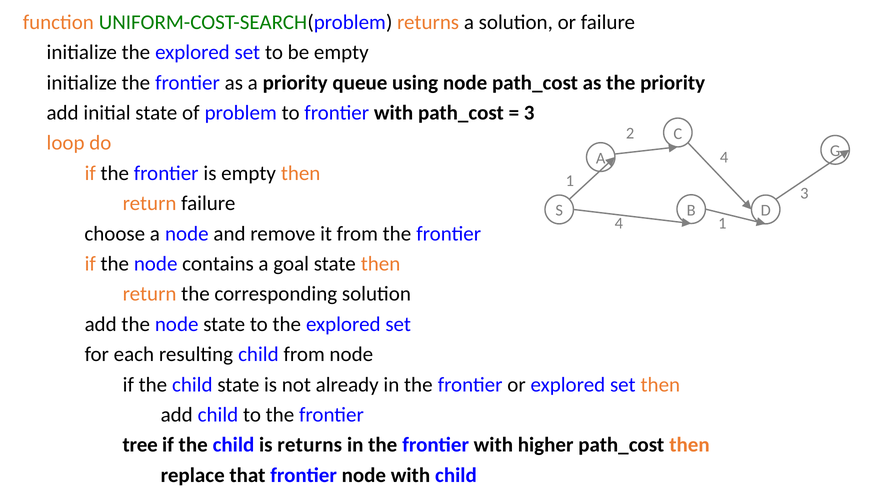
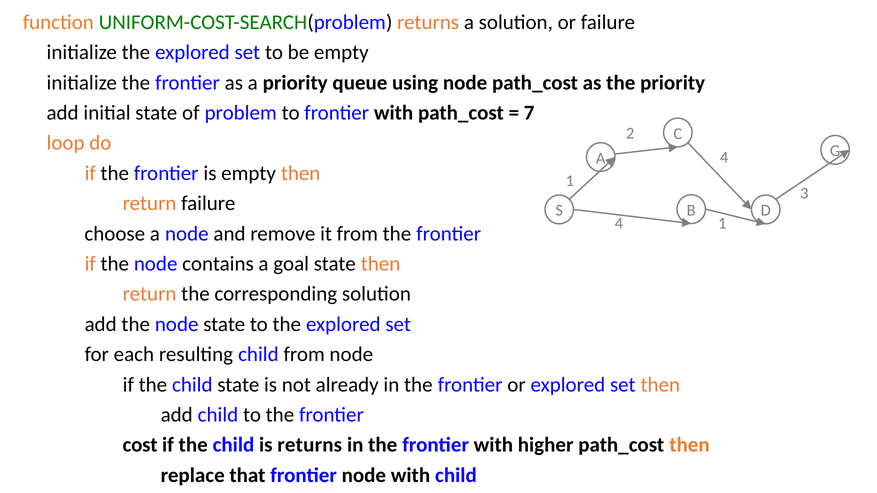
3: 3 -> 7 (529, 113)
tree: tree -> cost (140, 445)
